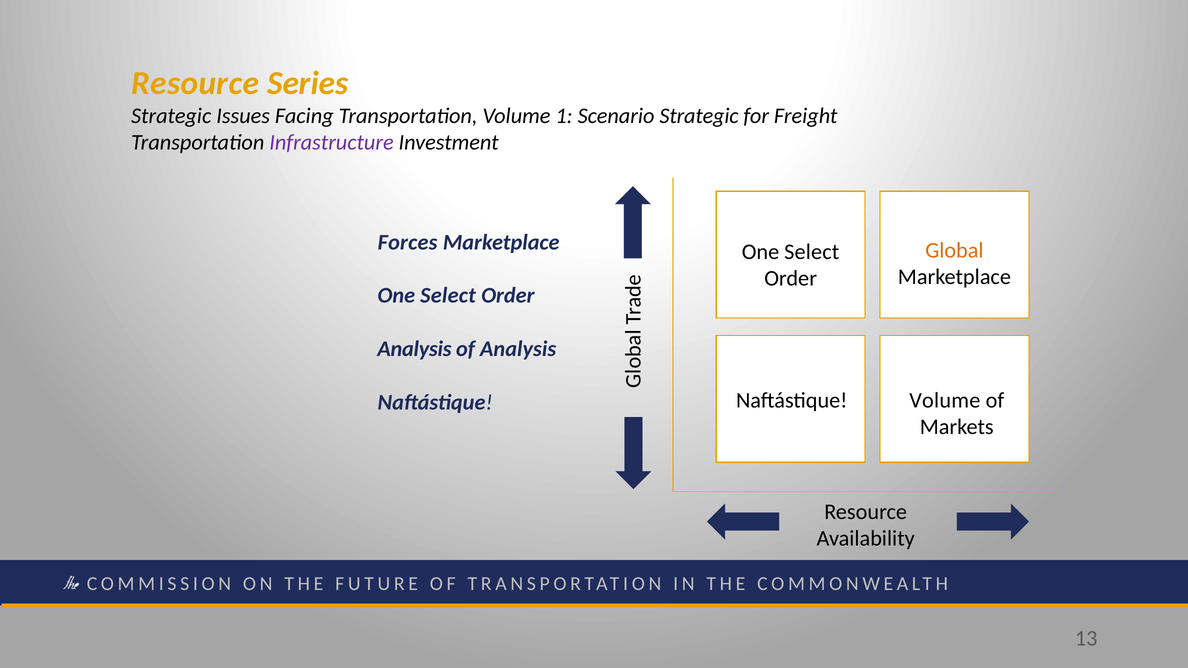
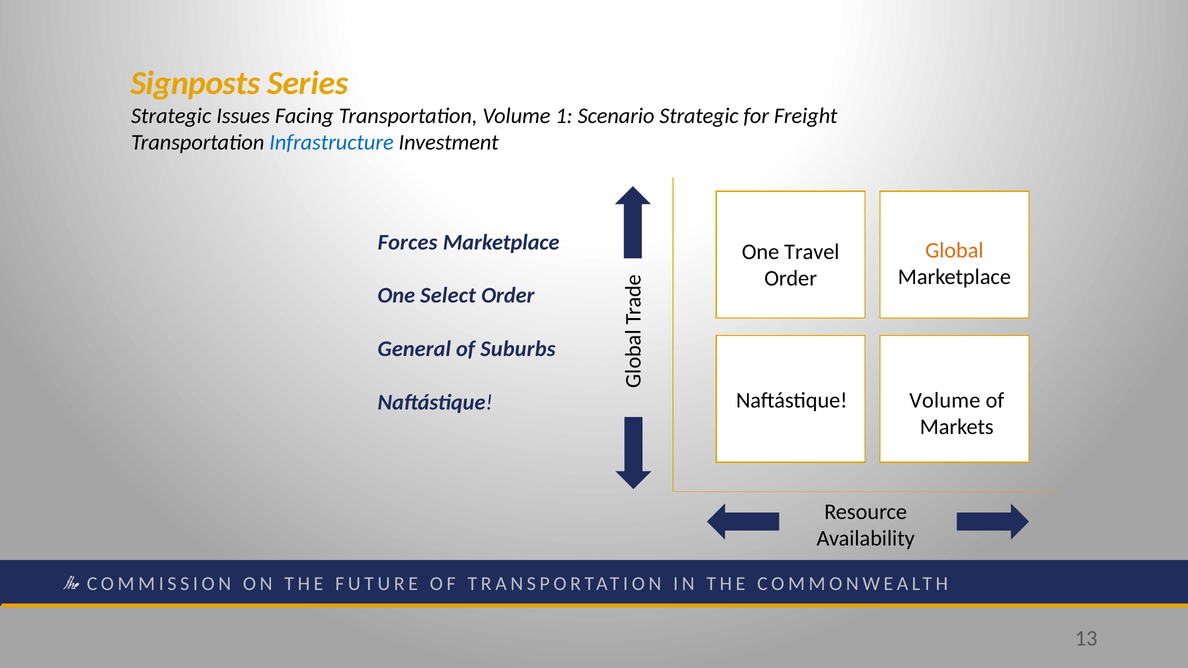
Resource: Resource -> Signposts (195, 83)
Infrastructure colour: purple -> blue (332, 142)
Select: Select -> Travel (812, 252)
Analysis: Analysis -> General (414, 349)
of Analysis: Analysis -> Suburbs (518, 349)
